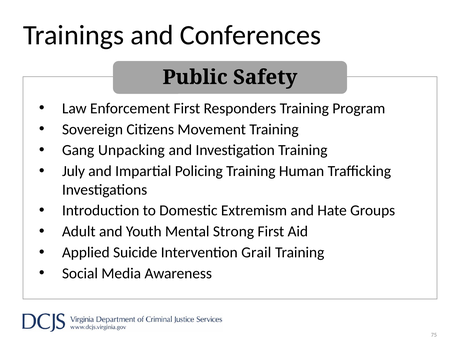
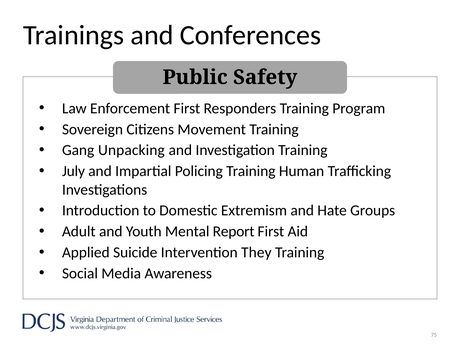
Strong: Strong -> Report (234, 232)
Grail: Grail -> They (256, 252)
